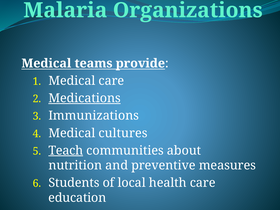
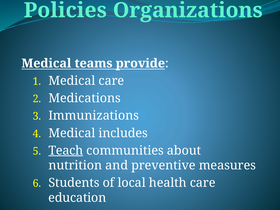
Malaria: Malaria -> Policies (65, 10)
Medications underline: present -> none (85, 98)
cultures: cultures -> includes (123, 133)
